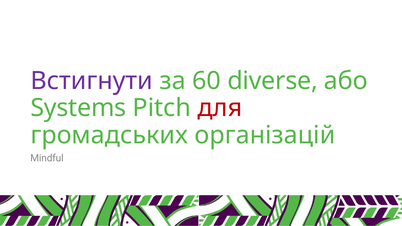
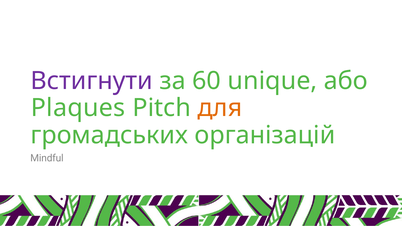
diverse: diverse -> unique (272, 81)
Systems: Systems -> Plaques (78, 108)
для colour: red -> orange (220, 108)
